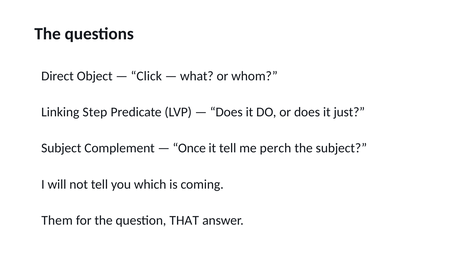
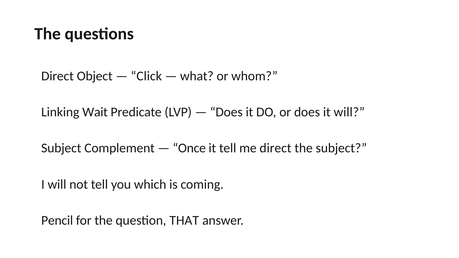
Step: Step -> Wait (95, 112)
it just: just -> will (349, 112)
me perch: perch -> direct (276, 148)
Them: Them -> Pencil (57, 221)
